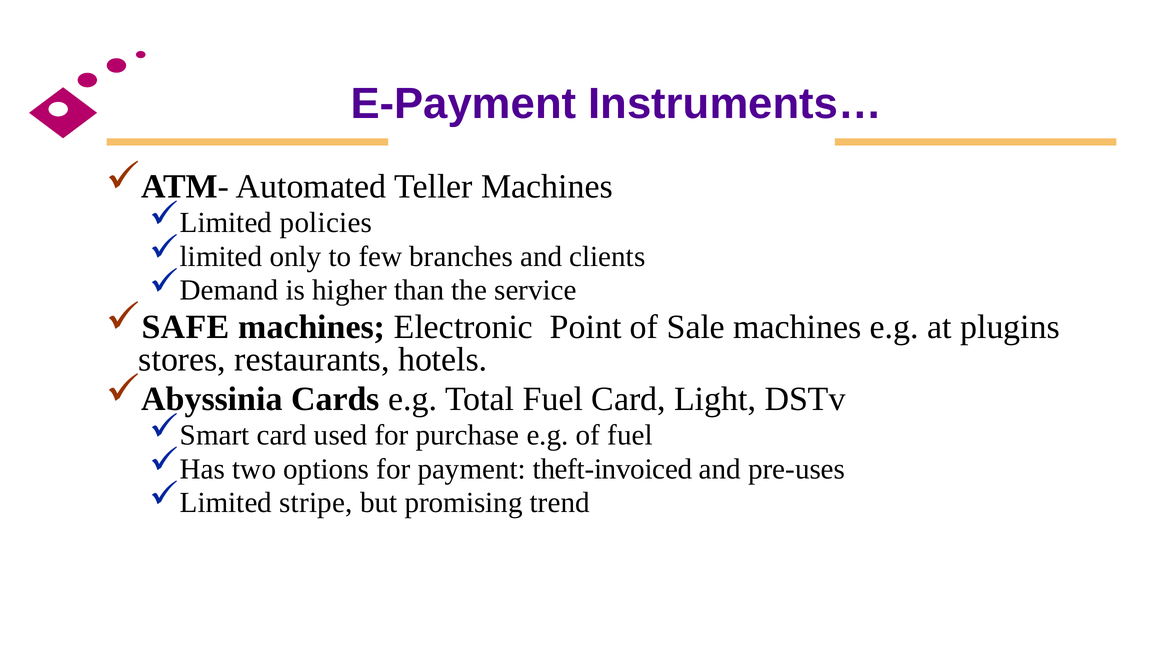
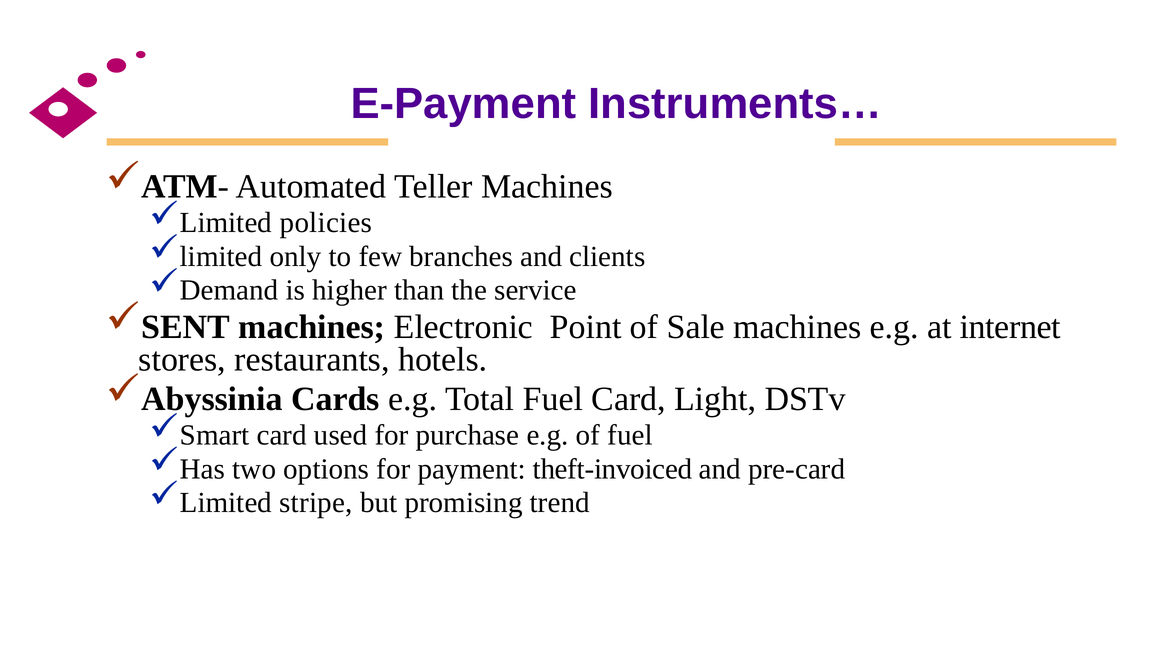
SAFE: SAFE -> SENT (186, 327)
plugins: plugins -> internet (1010, 327)
pre-uses: pre-uses -> pre-card (797, 469)
